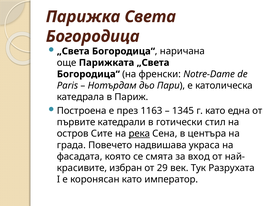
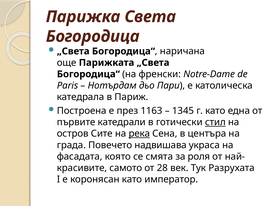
стил underline: none -> present (215, 122)
вход: вход -> роля (199, 157)
избран: избран -> самото (126, 168)
29: 29 -> 28 (162, 168)
